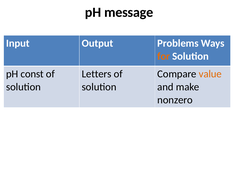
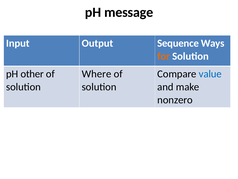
Problems: Problems -> Sequence (178, 43)
const: const -> other (32, 74)
Letters: Letters -> Where (97, 74)
value colour: orange -> blue (210, 74)
